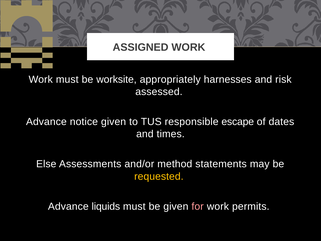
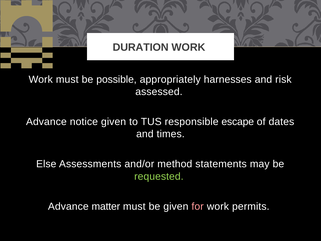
ASSIGNED: ASSIGNED -> DURATION (141, 47)
worksite: worksite -> possible (117, 79)
requested colour: yellow -> light green (159, 176)
liquids: liquids -> matter (106, 206)
